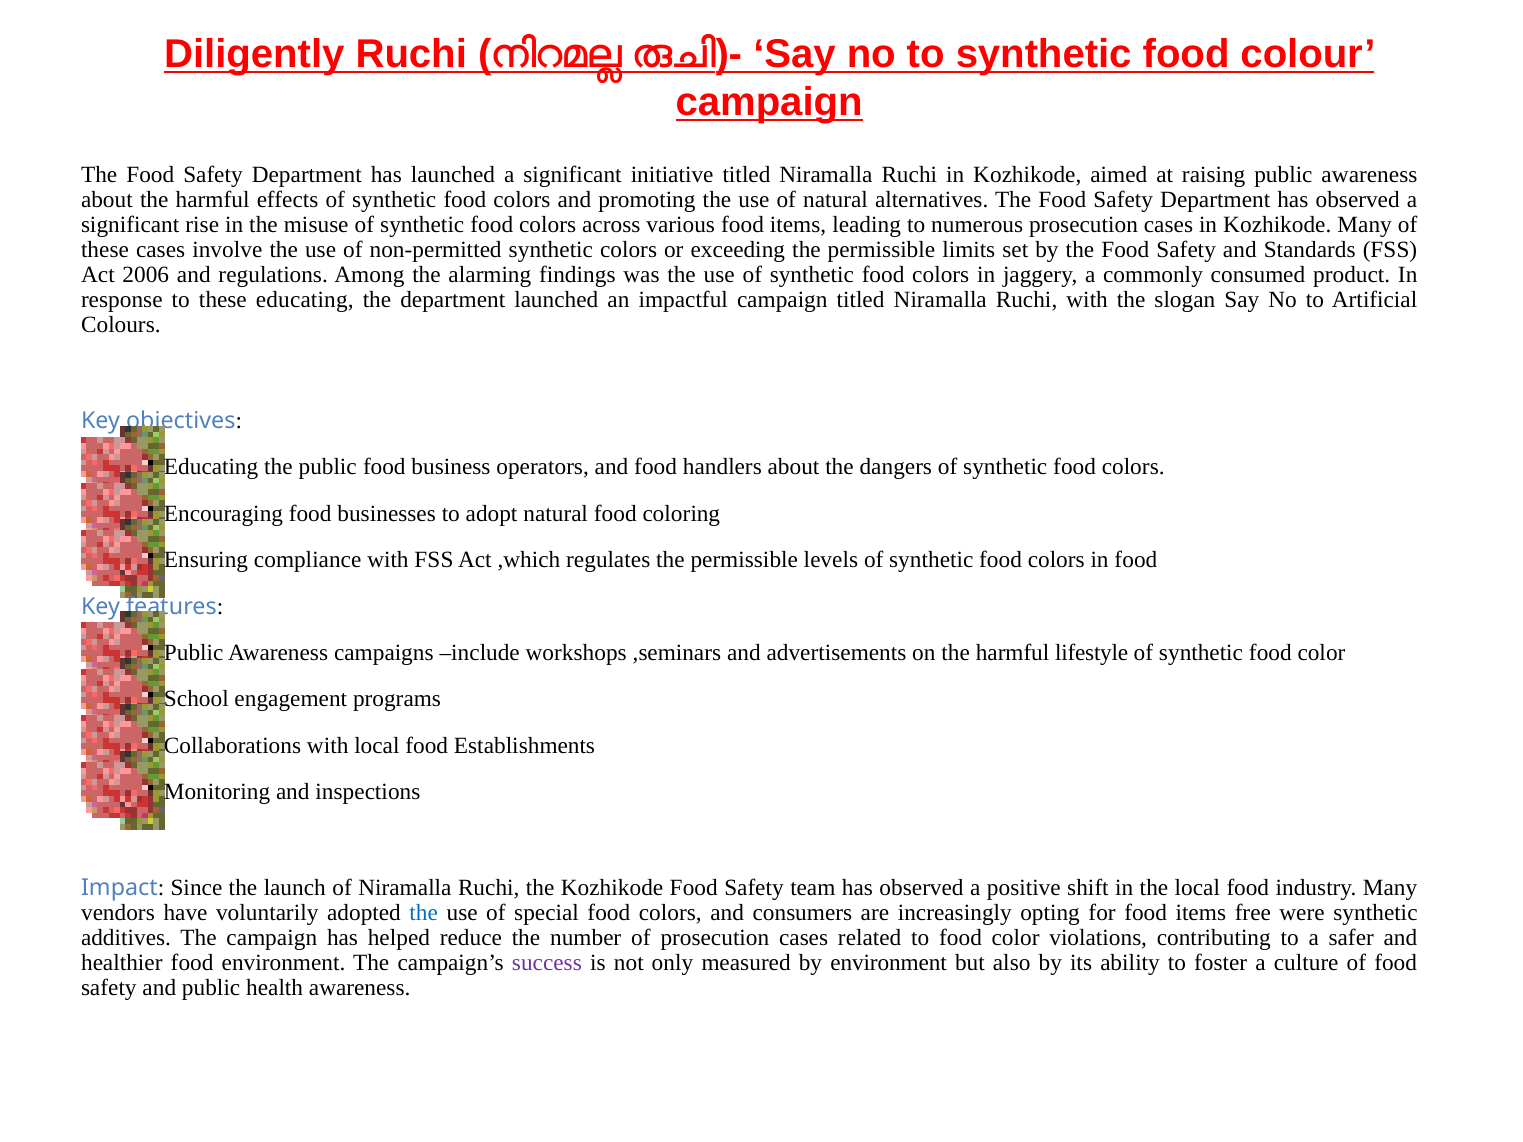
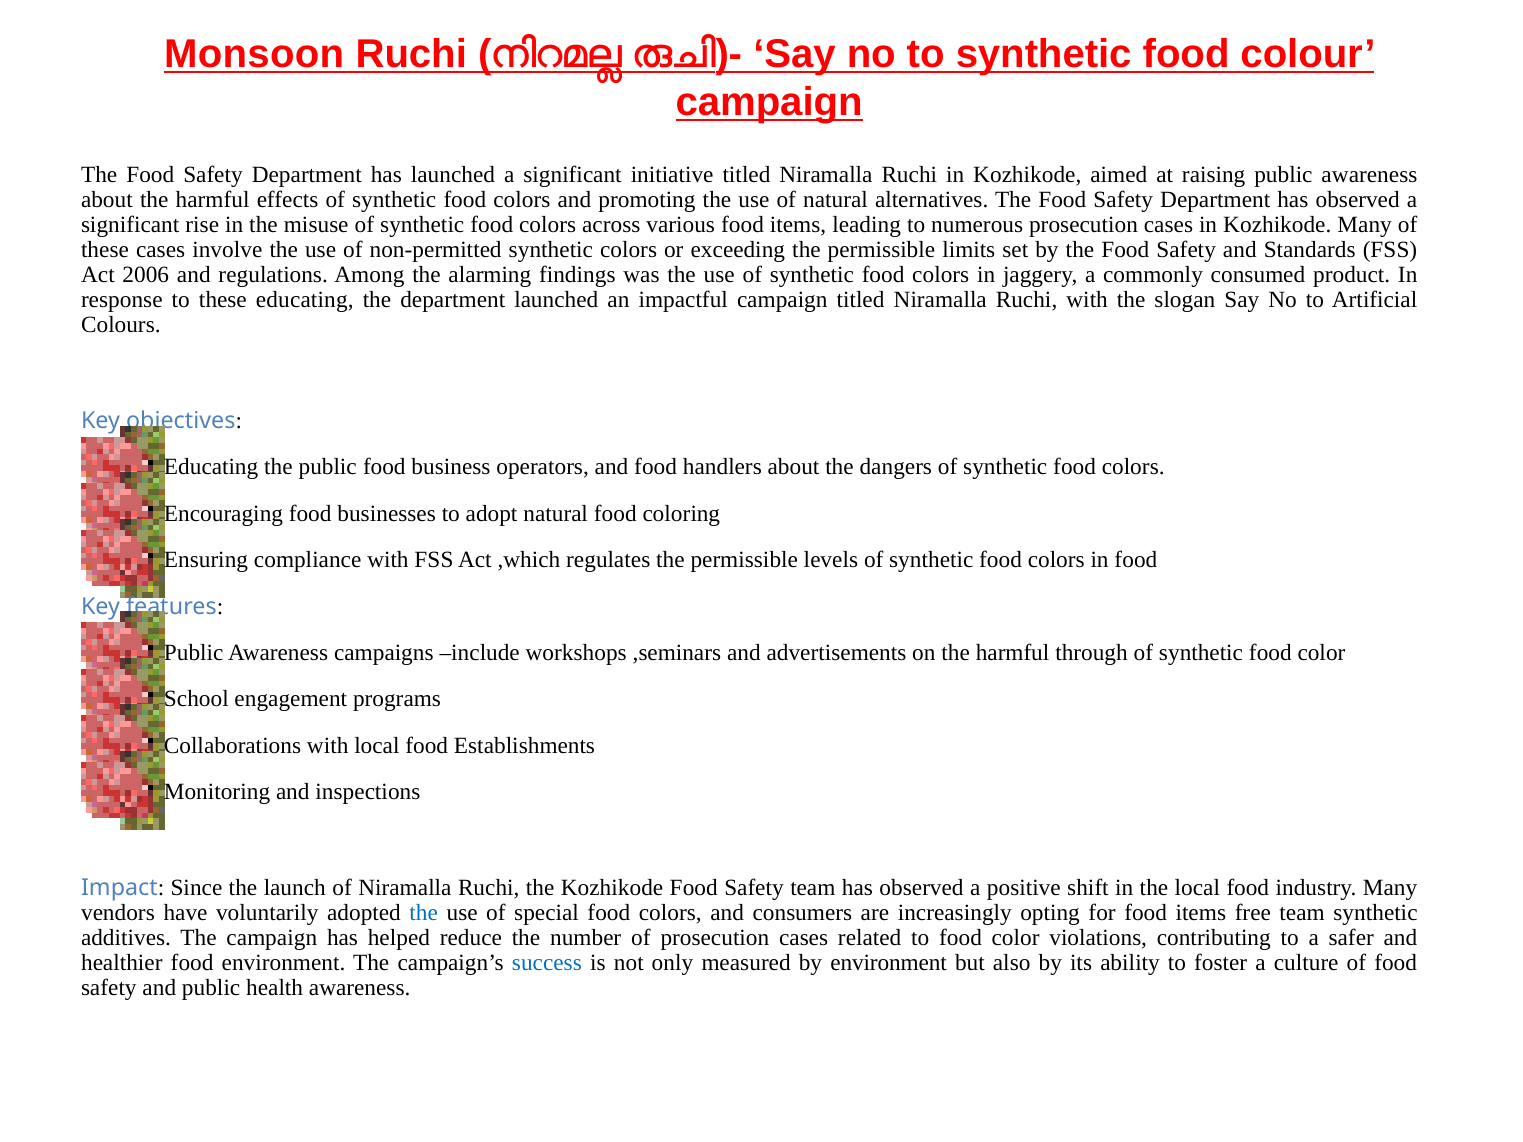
Diligently: Diligently -> Monsoon (254, 54)
lifestyle: lifestyle -> through (1092, 653)
free were: were -> team (1302, 913)
success colour: purple -> blue (547, 963)
